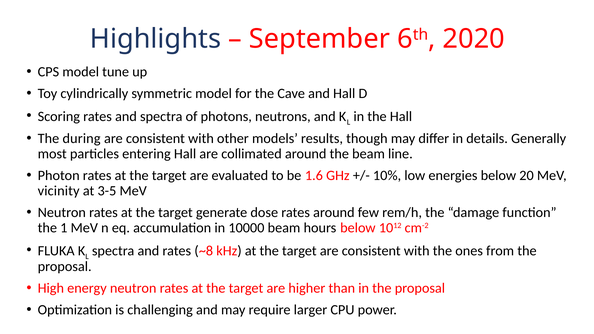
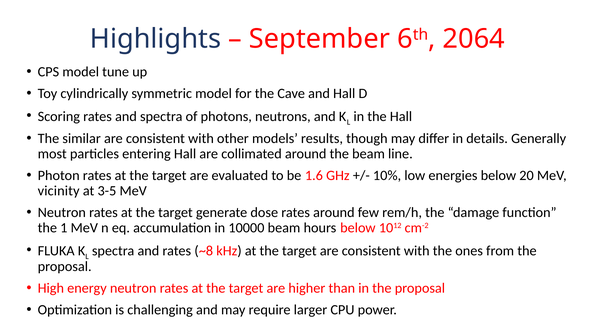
2020: 2020 -> 2064 (474, 39)
during: during -> similar (82, 139)
